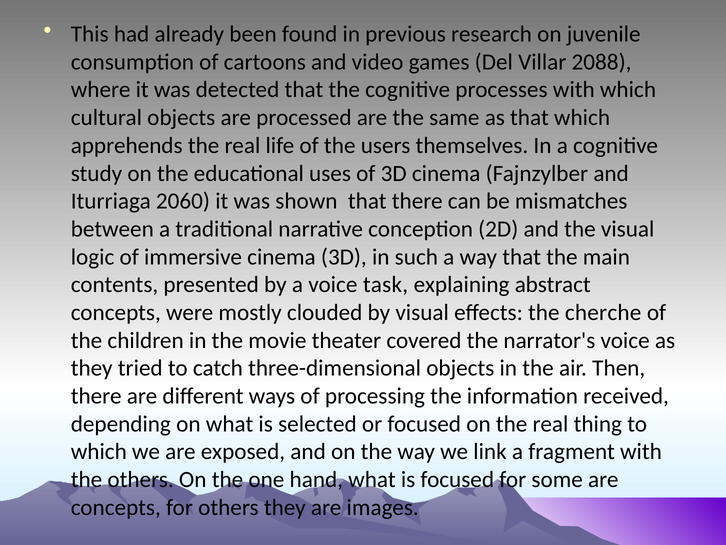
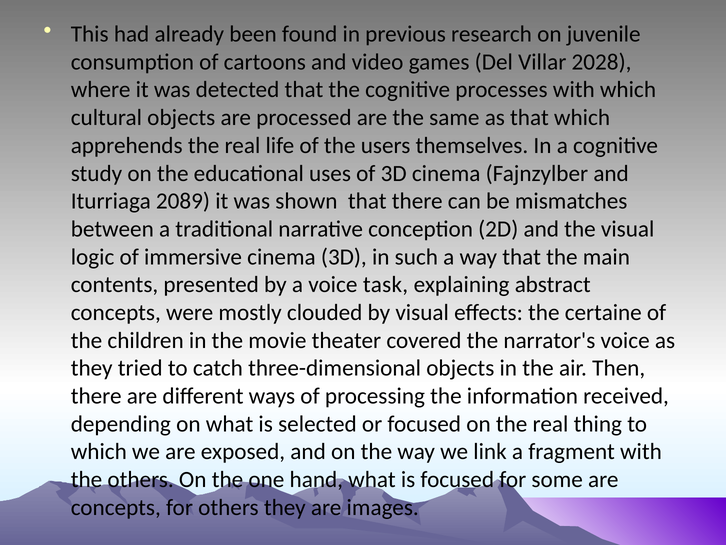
2088: 2088 -> 2028 (602, 62)
2060: 2060 -> 2089 (183, 201)
cherche: cherche -> certaine (603, 312)
